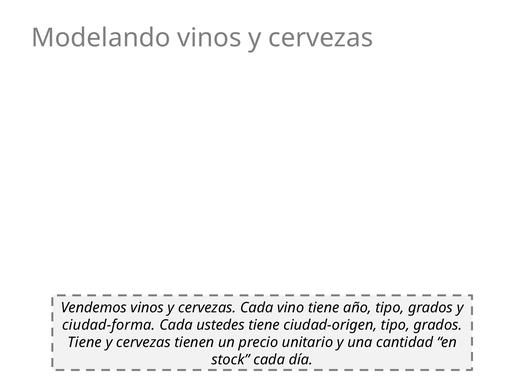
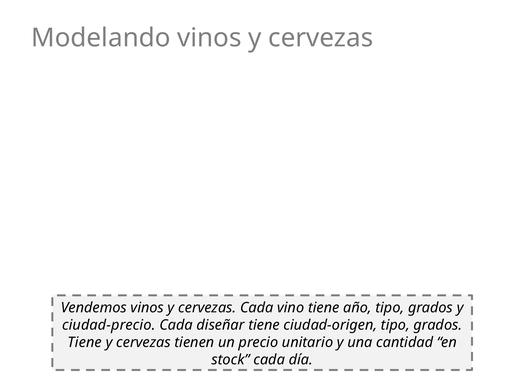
ciudad-forma: ciudad-forma -> ciudad-precio (109, 325)
ustedes: ustedes -> diseñar (221, 325)
